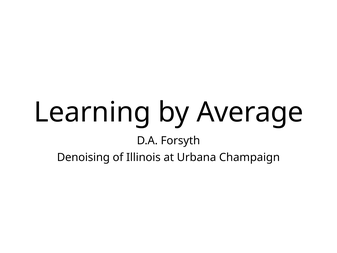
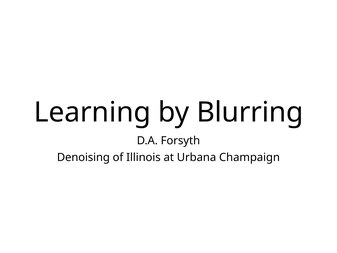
Average: Average -> Blurring (250, 112)
